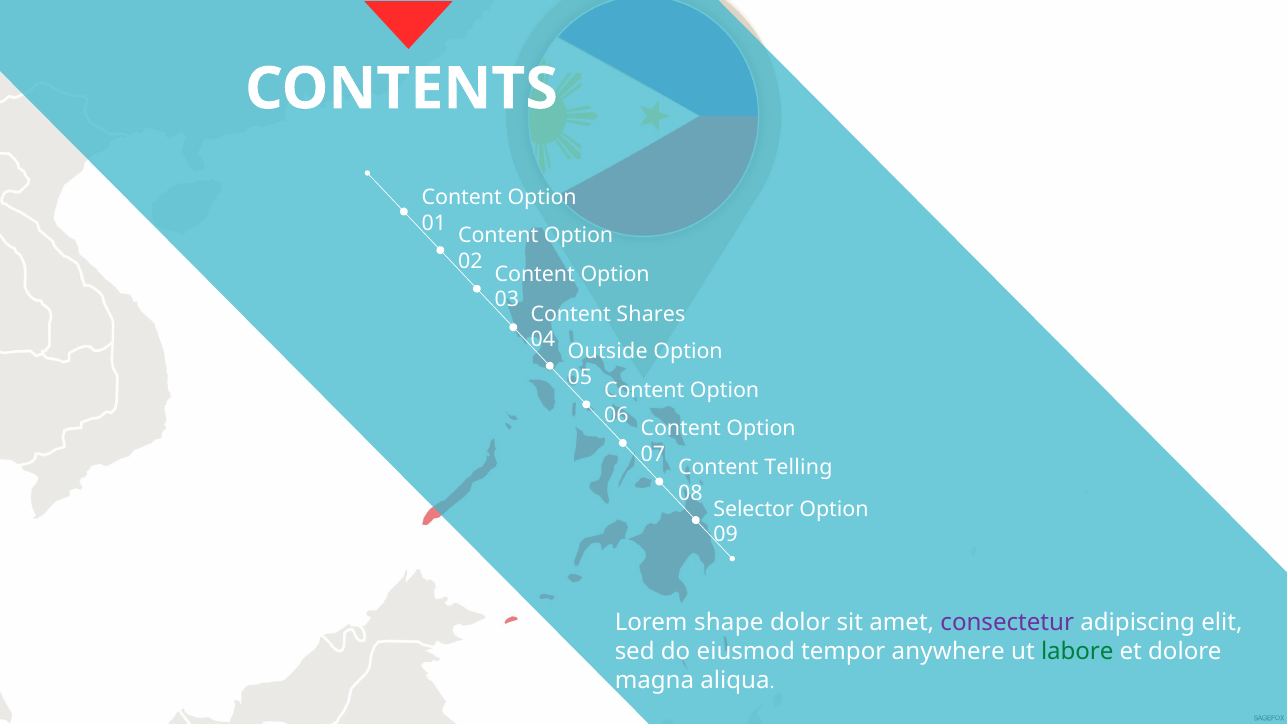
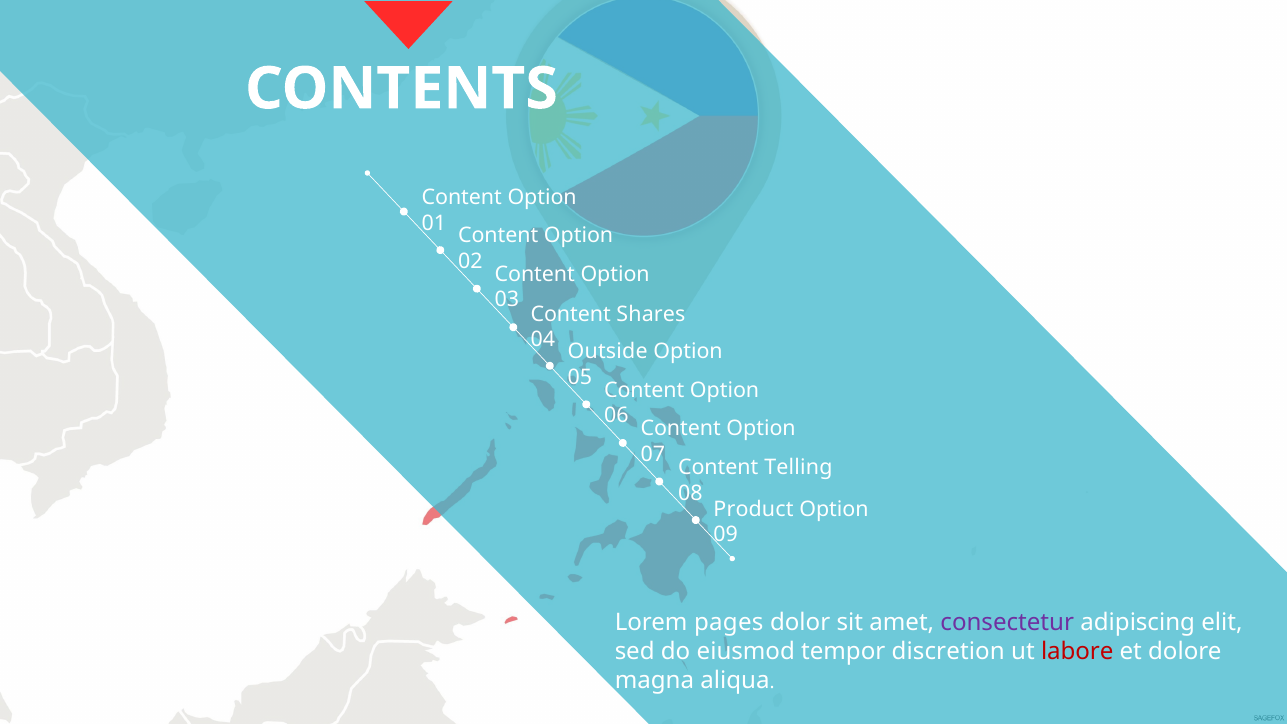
Selector: Selector -> Product (753, 509)
shape: shape -> pages (729, 623)
anywhere: anywhere -> discretion (948, 652)
labore colour: green -> red (1077, 652)
